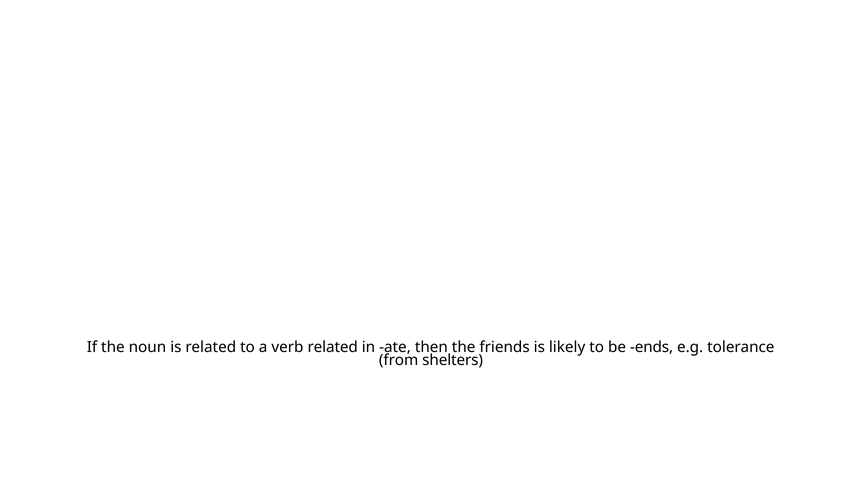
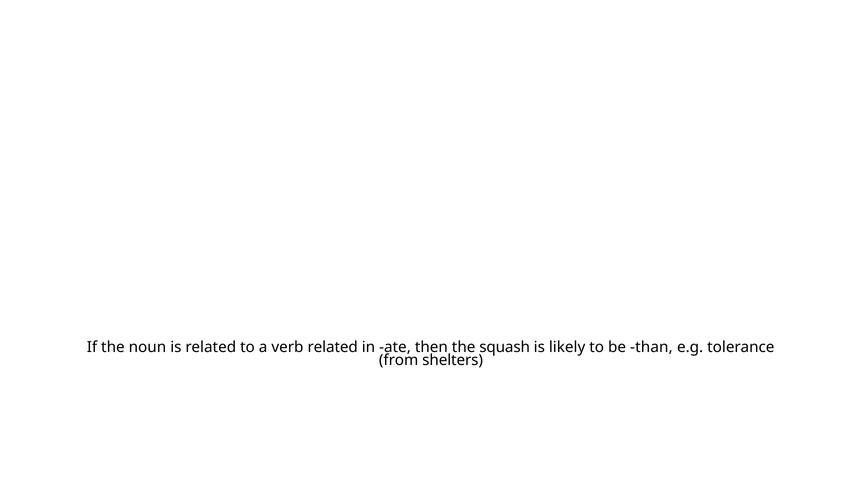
friends: friends -> squash (505, 347)
ends: ends -> than (651, 347)
